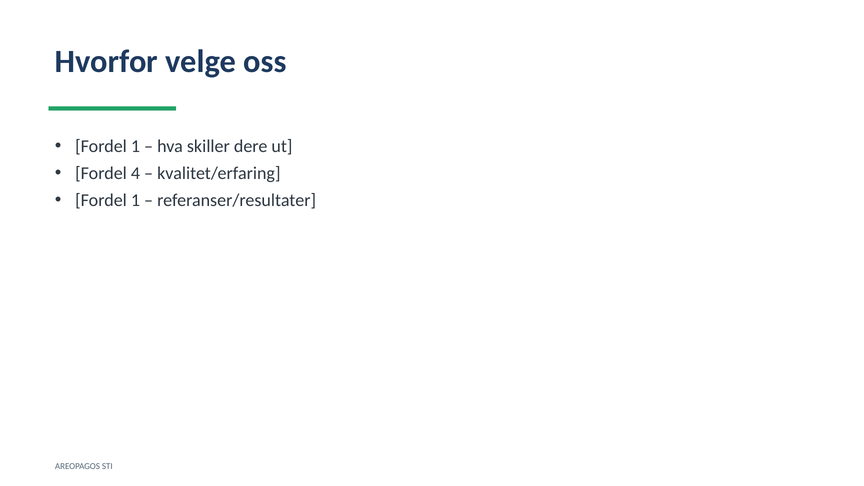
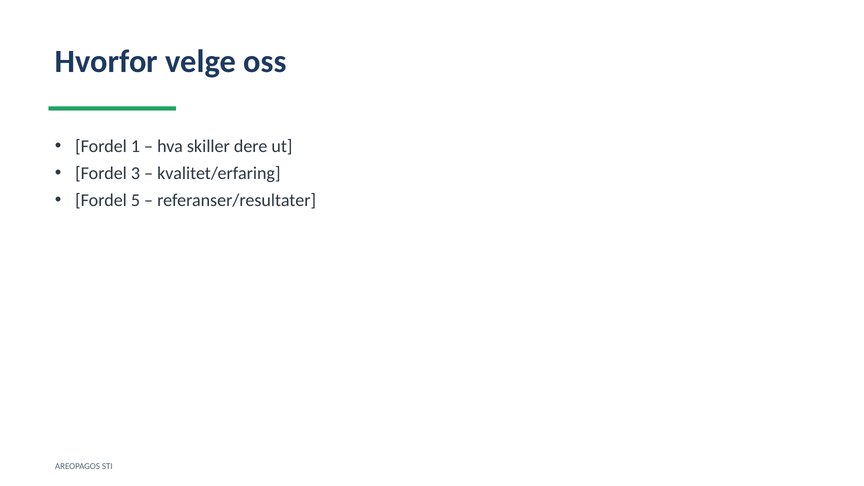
4: 4 -> 3 (135, 173)
1: 1 -> 5 (135, 200)
